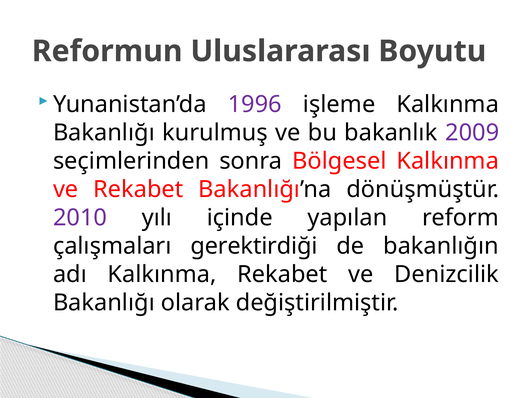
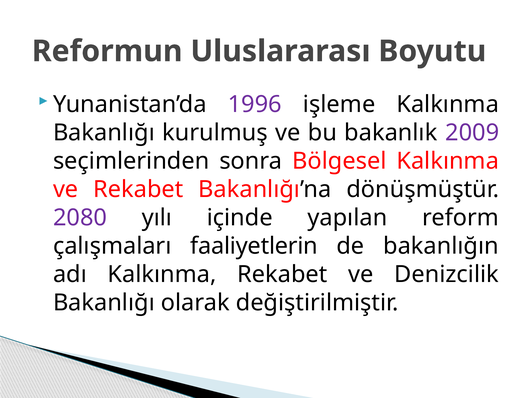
2010: 2010 -> 2080 (80, 218)
gerektirdiği: gerektirdiği -> faaliyetlerin (254, 246)
